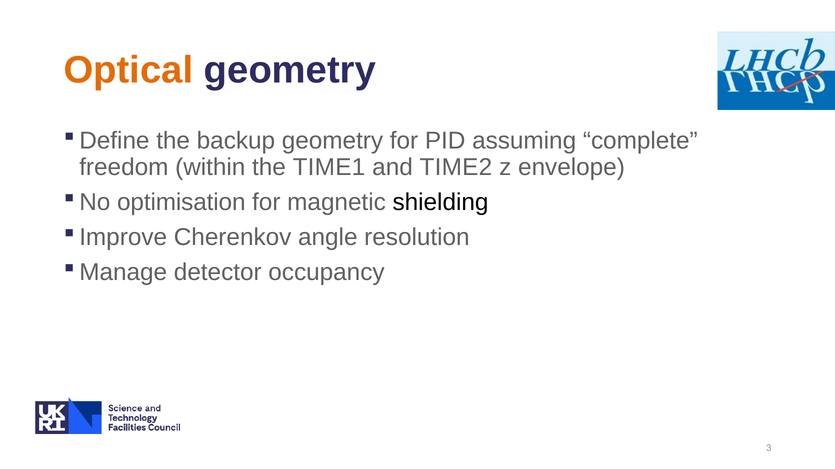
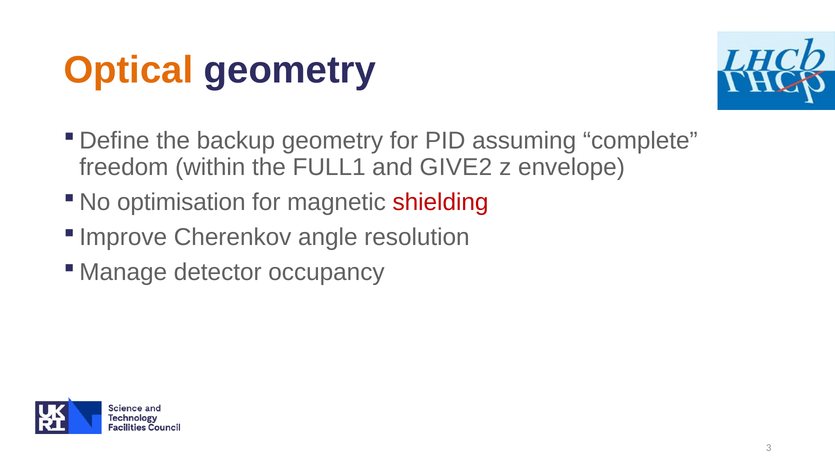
TIME1: TIME1 -> FULL1 (329, 167)
TIME2: TIME2 -> GIVE2 (456, 167)
shielding colour: black -> red (441, 202)
